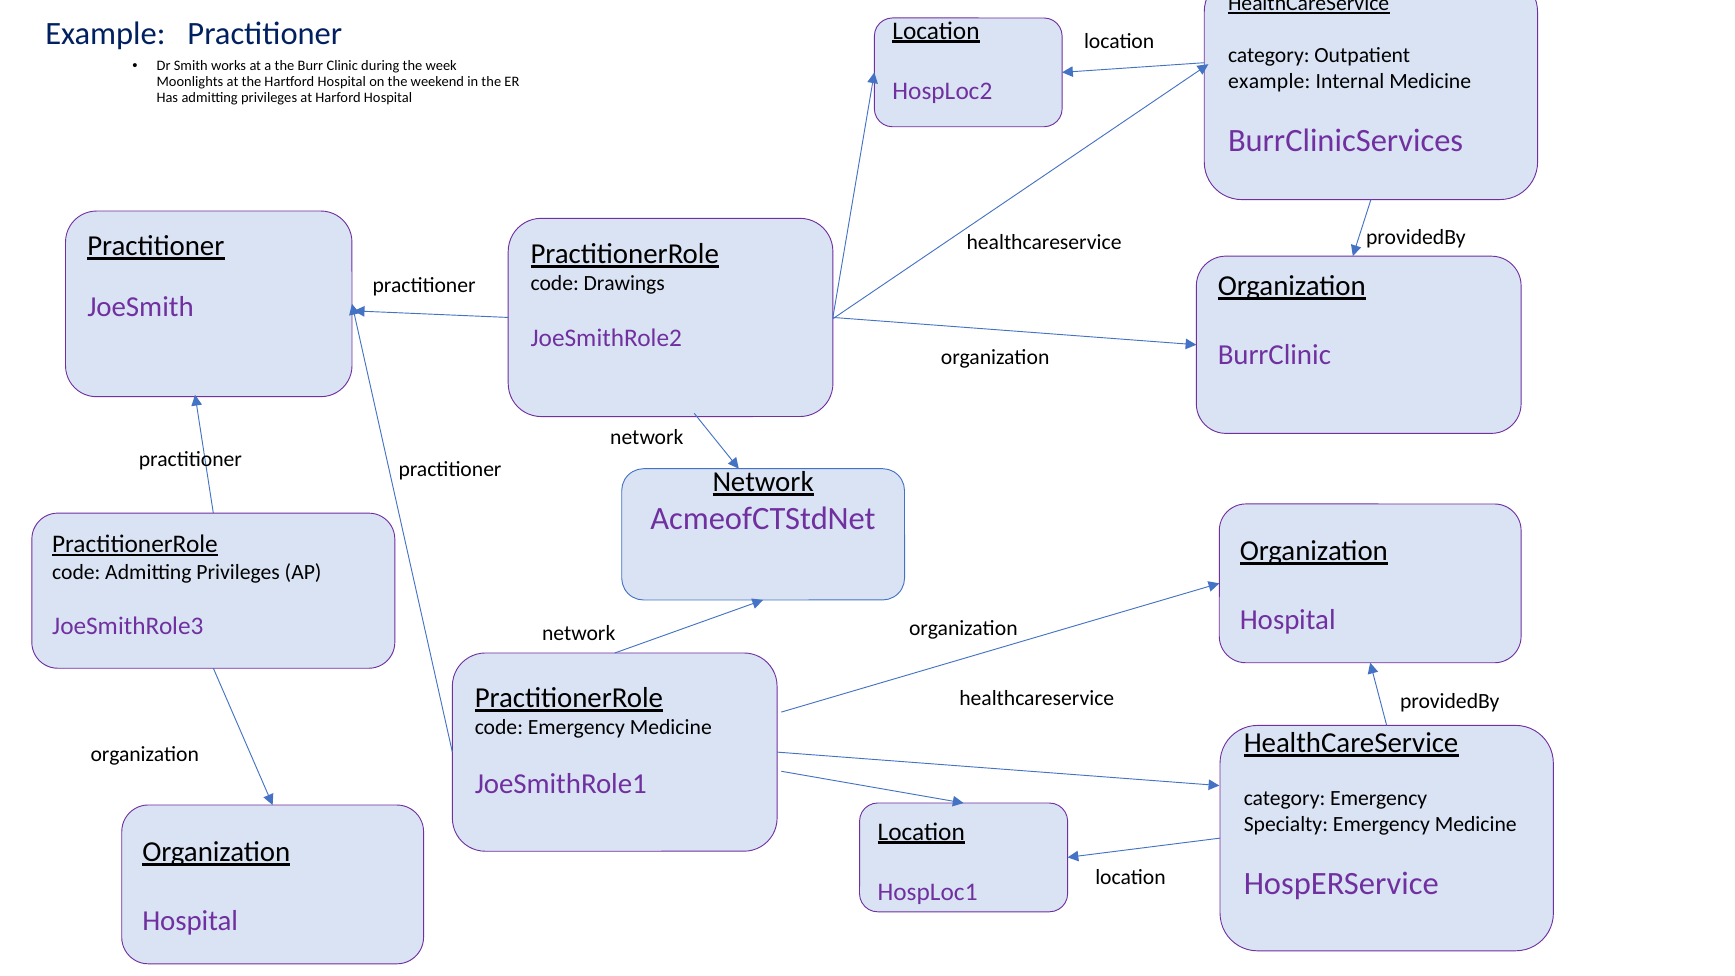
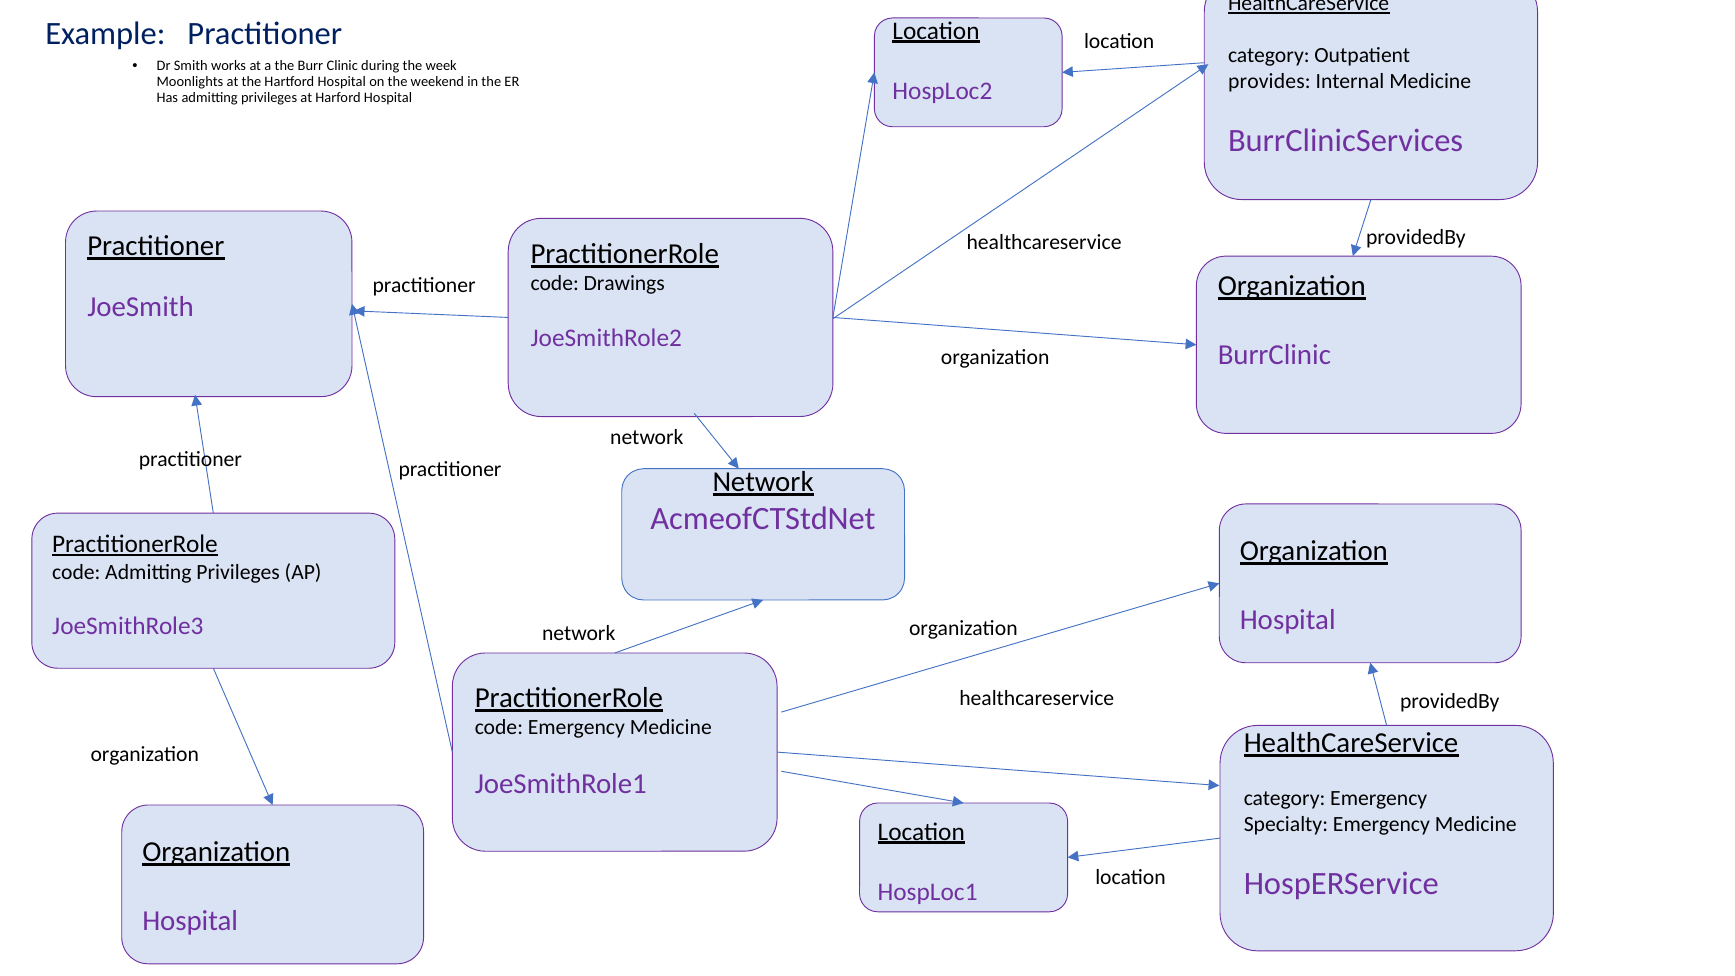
example: example -> provides (1269, 82)
